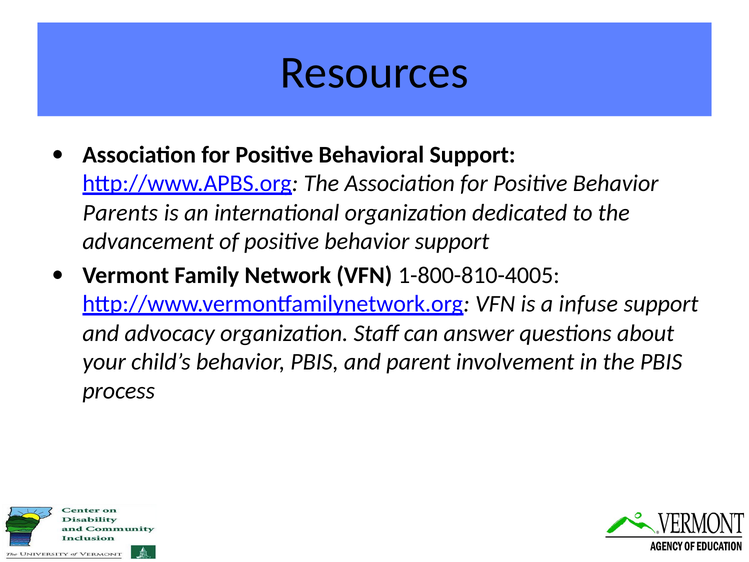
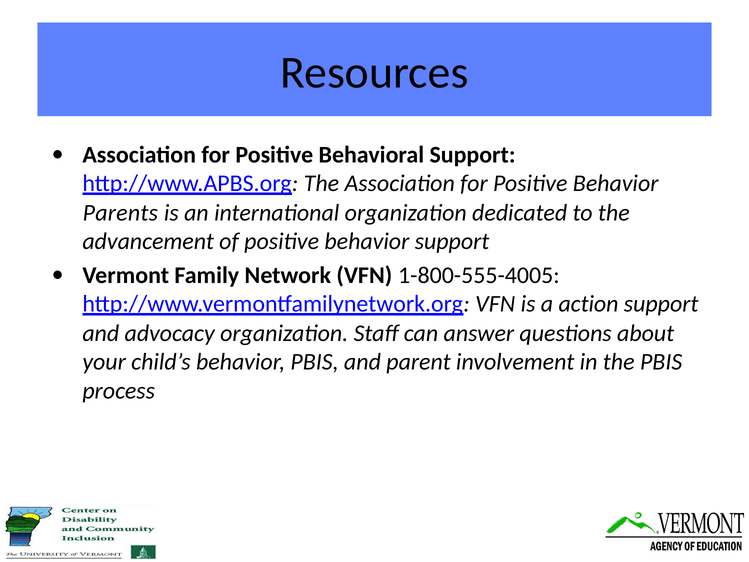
1-800-810-4005: 1-800-810-4005 -> 1-800-555-4005 (479, 275)
infuse: infuse -> action (588, 304)
